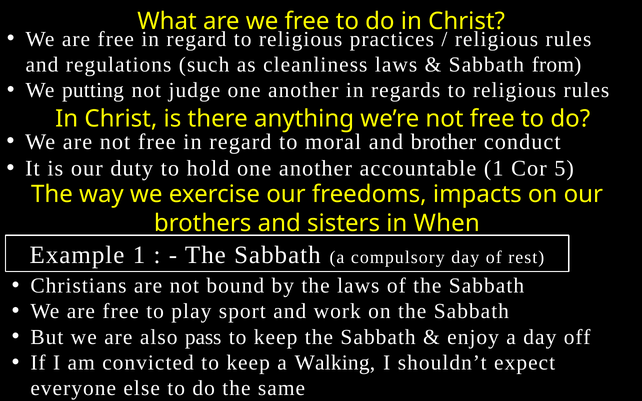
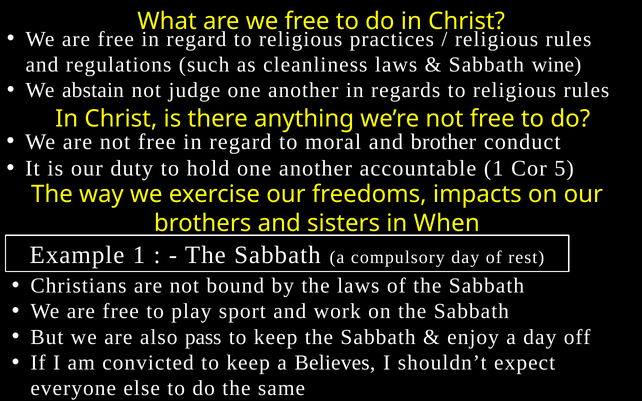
from: from -> wine (557, 65)
putting: putting -> abstain (93, 90)
Walking: Walking -> Believes (335, 363)
